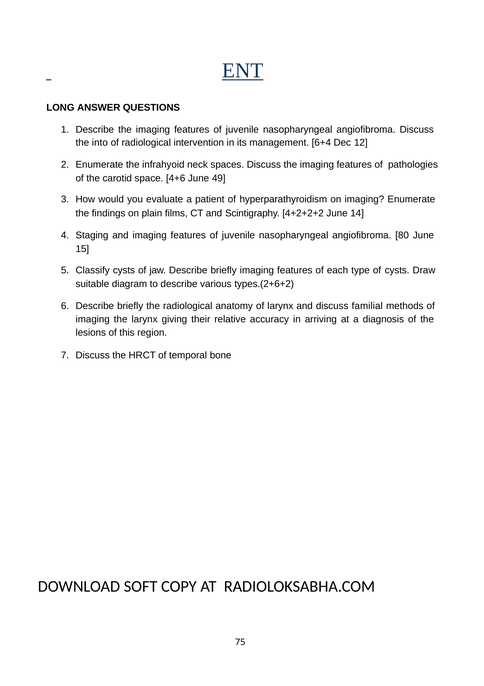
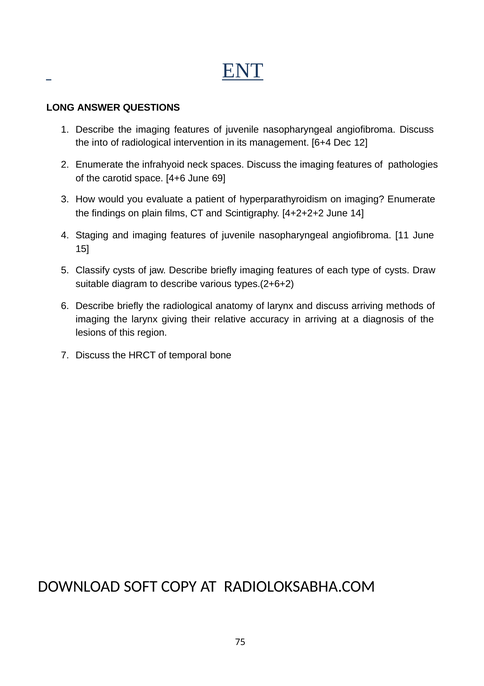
49: 49 -> 69 (219, 178)
80: 80 -> 11 (402, 235)
discuss familial: familial -> arriving (367, 306)
